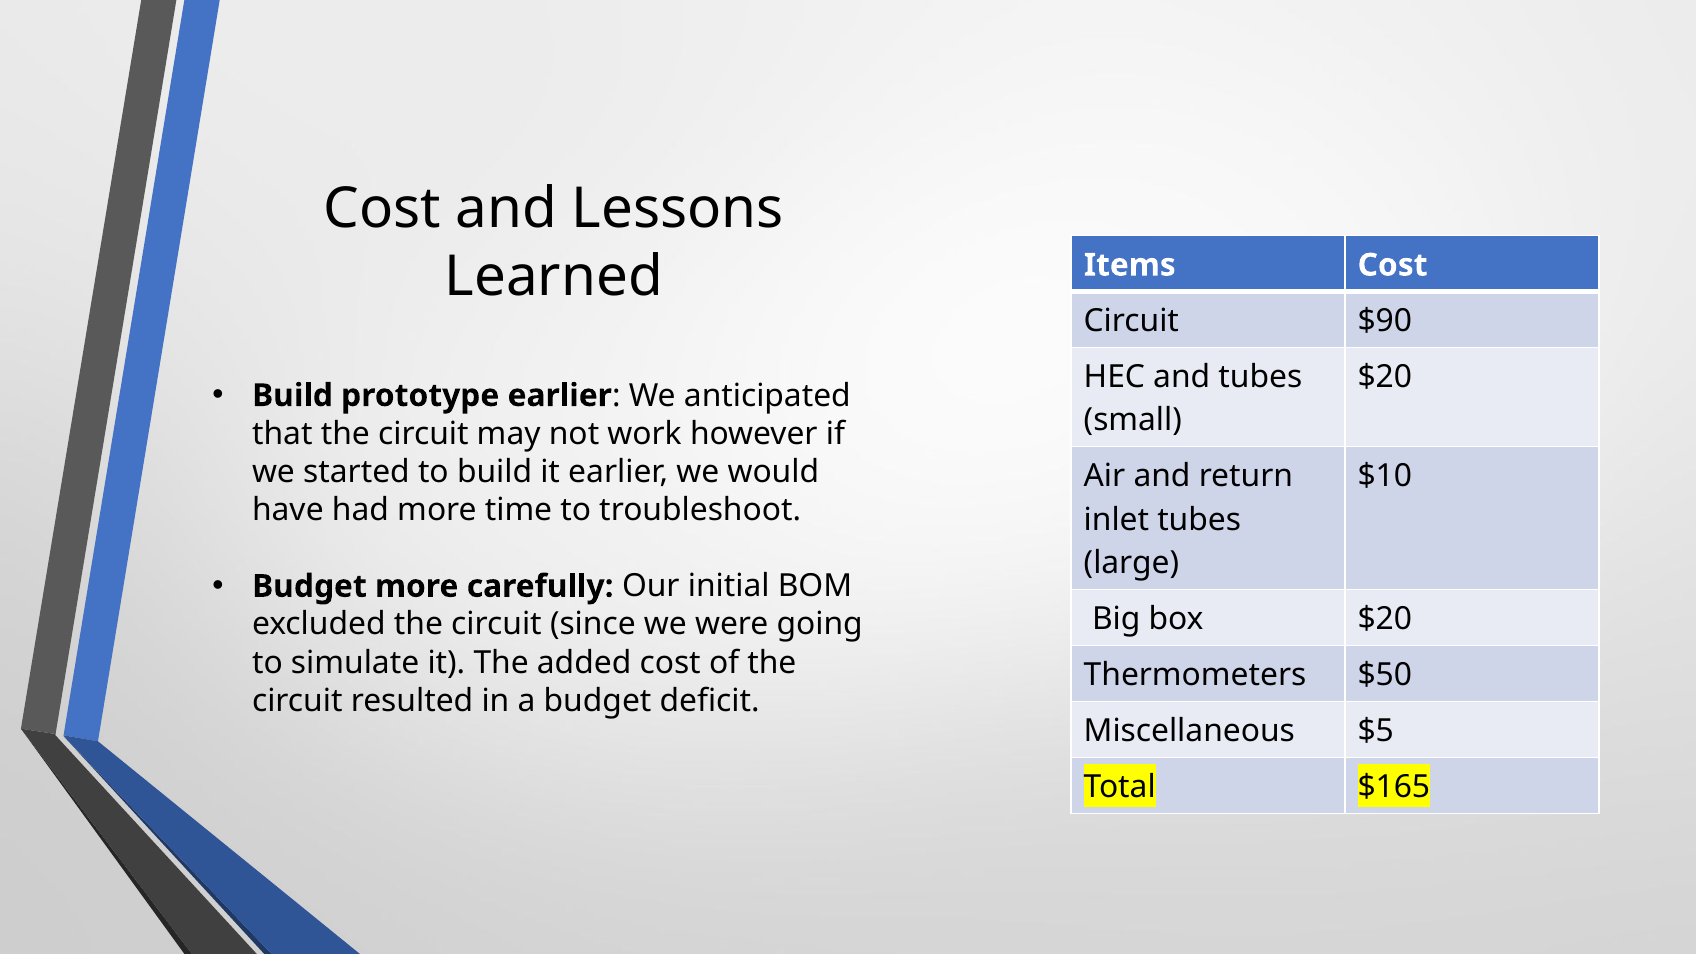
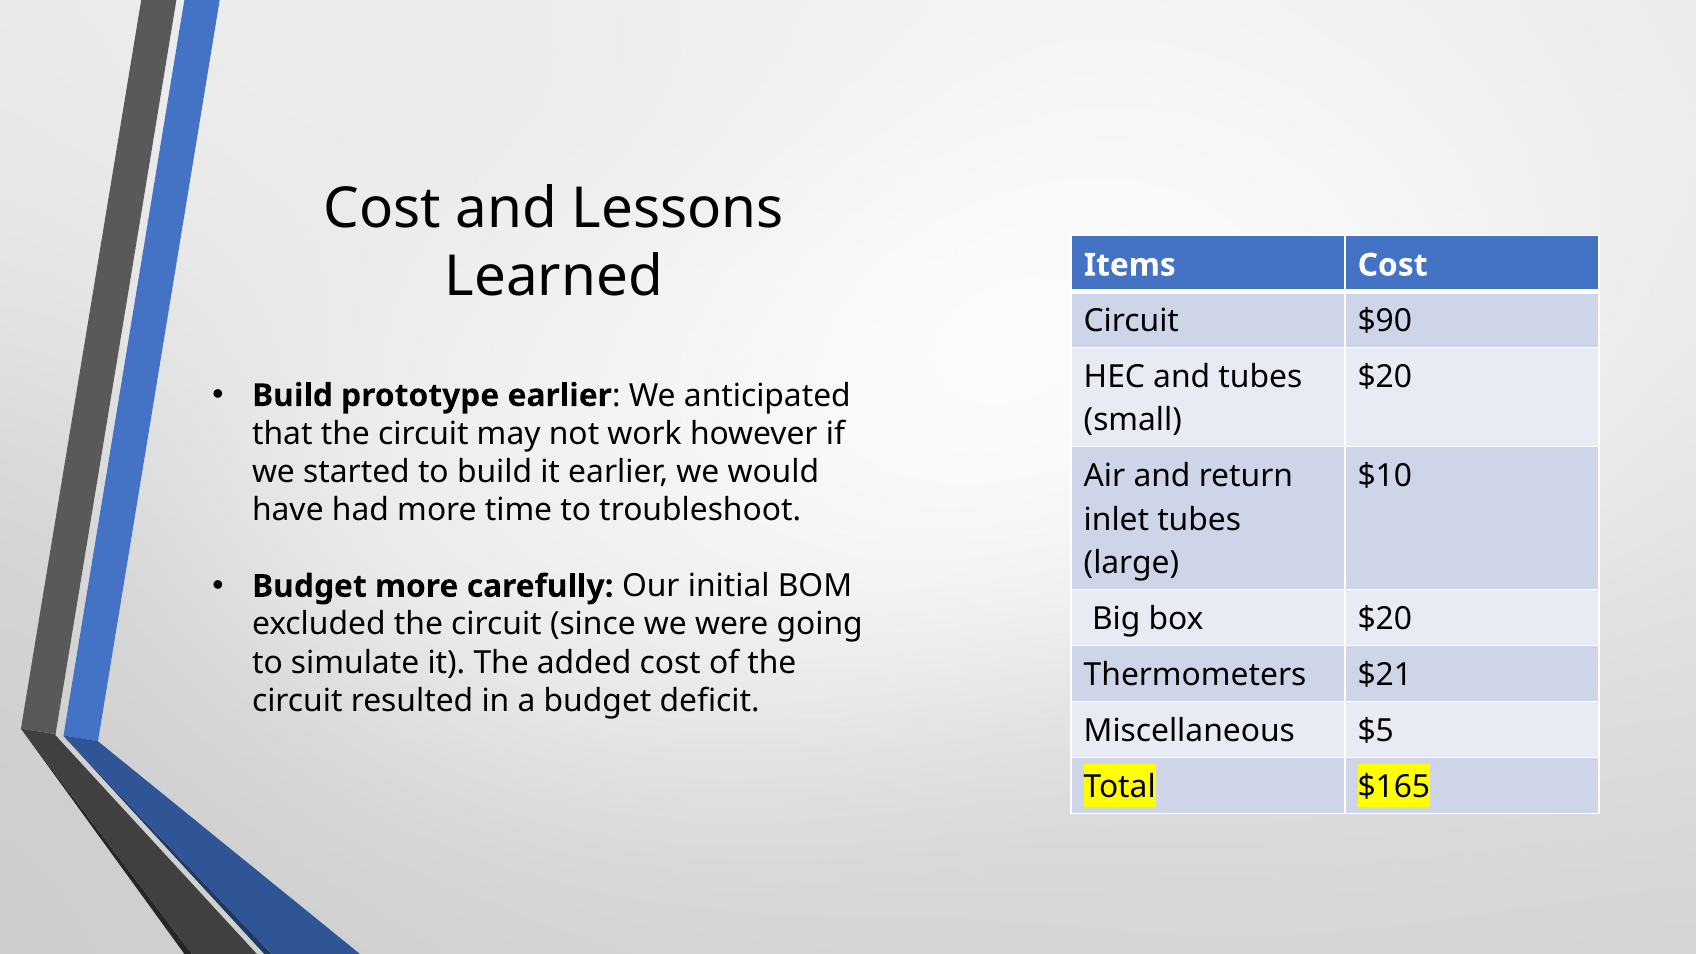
$50: $50 -> $21 (1385, 675)
